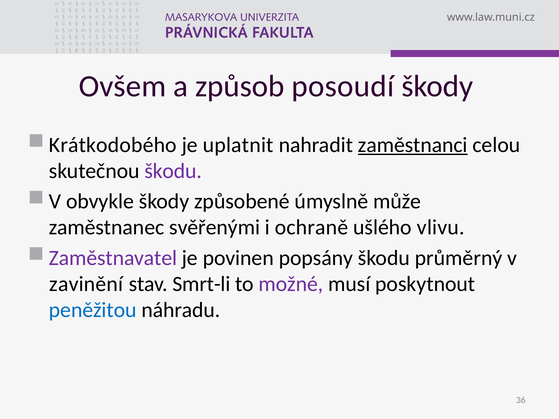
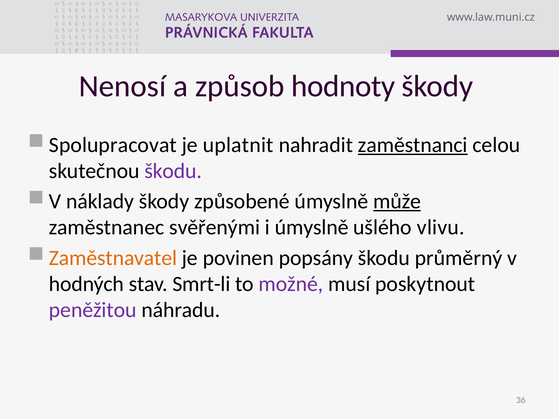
Ovšem: Ovšem -> Nenosí (123, 86)
posoudí: posoudí -> hodnoty (343, 86)
Krátkodobého: Krátkodobého -> Spolupracovat (113, 145)
obvykle: obvykle -> náklady (100, 202)
může underline: none -> present (397, 202)
i ochraně: ochraně -> úmyslně (312, 228)
Zaměstnavatel colour: purple -> orange (113, 258)
zavinění: zavinění -> hodných (86, 284)
peněžitou colour: blue -> purple (93, 310)
